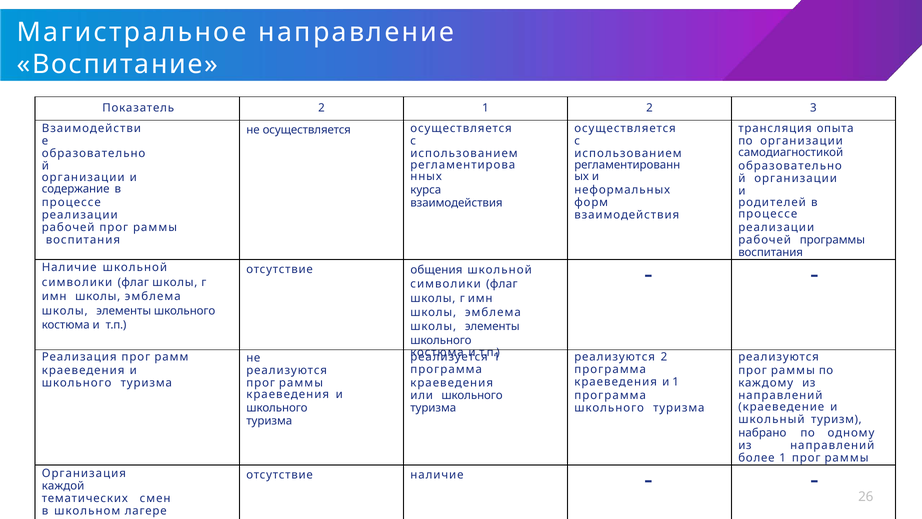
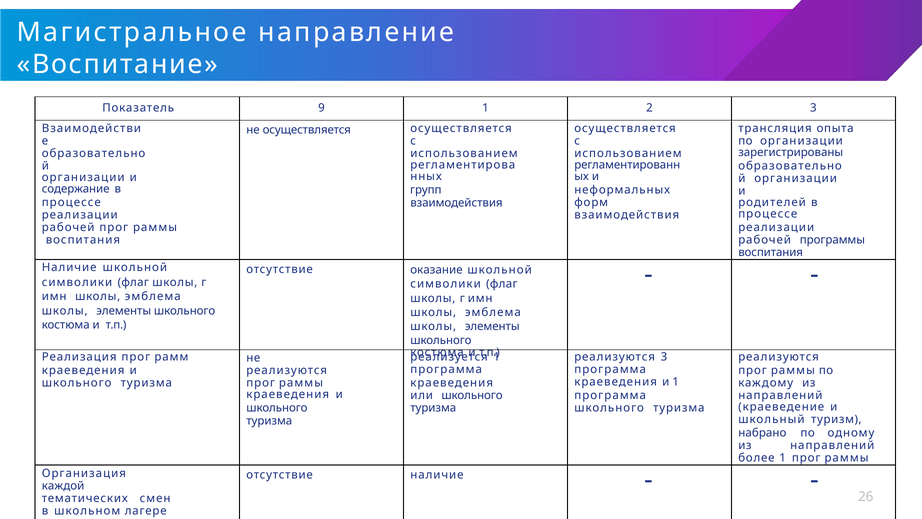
Показатель 2: 2 -> 9 (321, 108)
самодиагностикой: самодиагностикой -> зарегистрированы (791, 152)
курса: курса -> групп (426, 190)
общения: общения -> оказание (436, 270)
реализуются 2: 2 -> 3 (664, 357)
